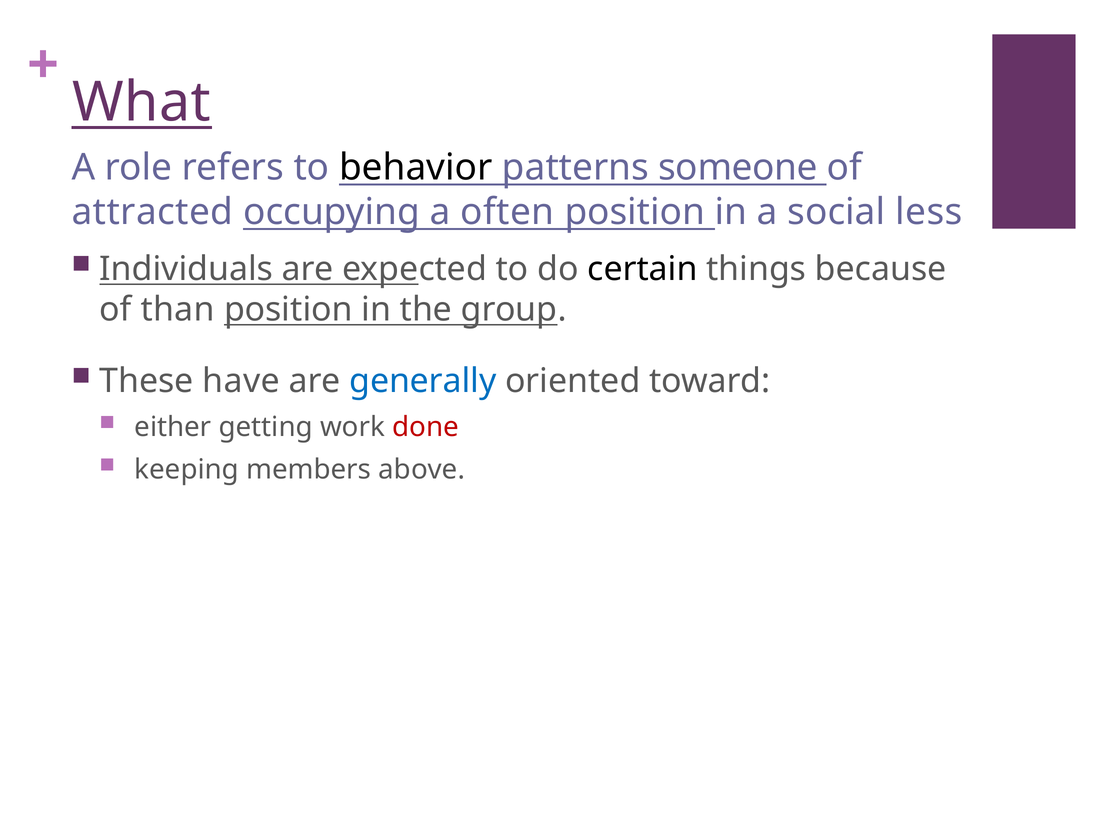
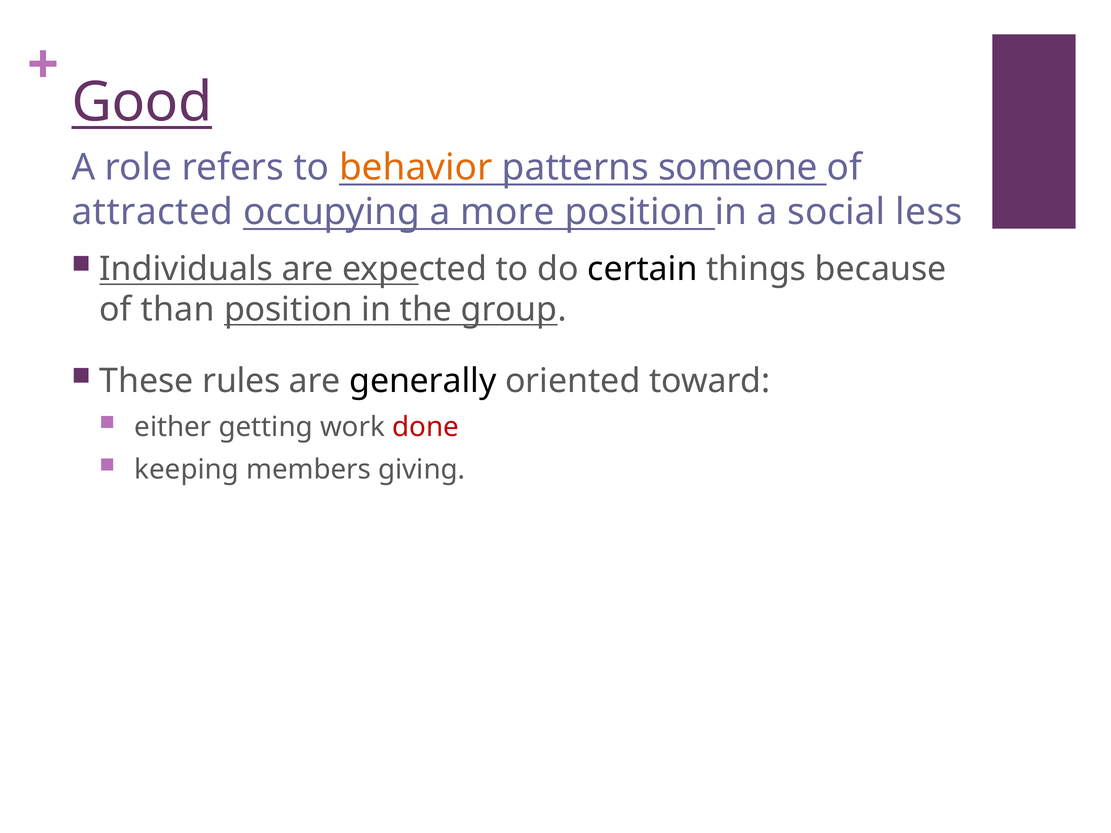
What: What -> Good (142, 102)
behavior colour: black -> orange (416, 168)
often: often -> more (507, 212)
have: have -> rules (241, 381)
generally colour: blue -> black (423, 381)
above: above -> giving (422, 470)
